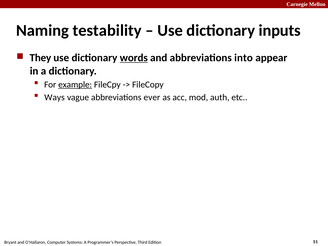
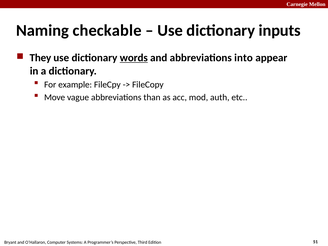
testability: testability -> checkable (107, 30)
example underline: present -> none (75, 85)
Ways: Ways -> Move (55, 97)
ever: ever -> than (152, 97)
